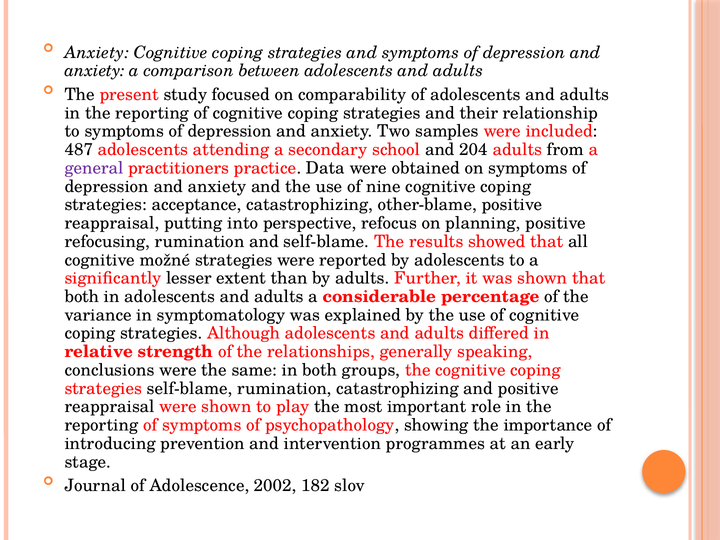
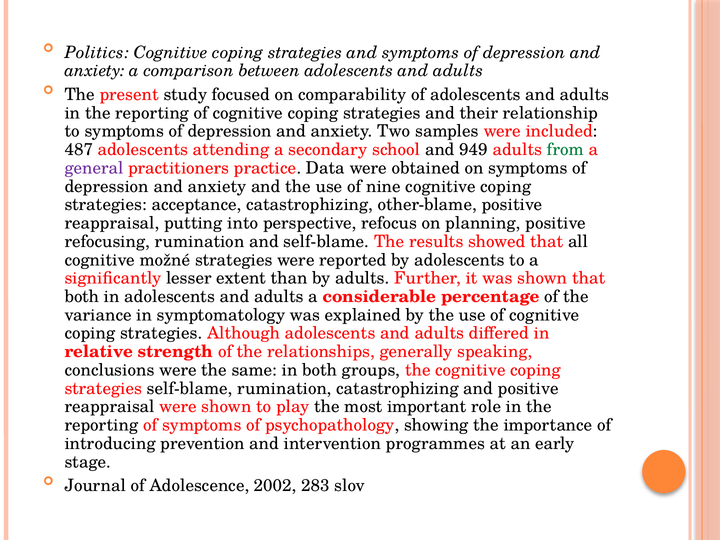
Anxiety: Anxiety -> Politics (97, 52)
204: 204 -> 949 (474, 150)
from colour: black -> green (565, 150)
182: 182 -> 283 (315, 486)
